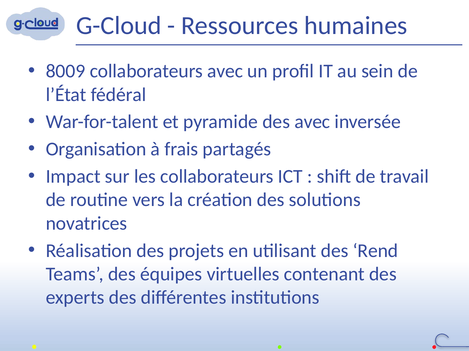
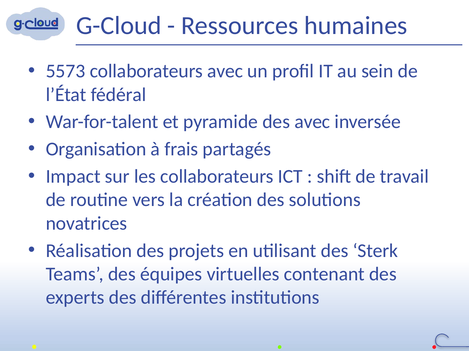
8009: 8009 -> 5573 (66, 71)
Rend: Rend -> Sterk (376, 251)
